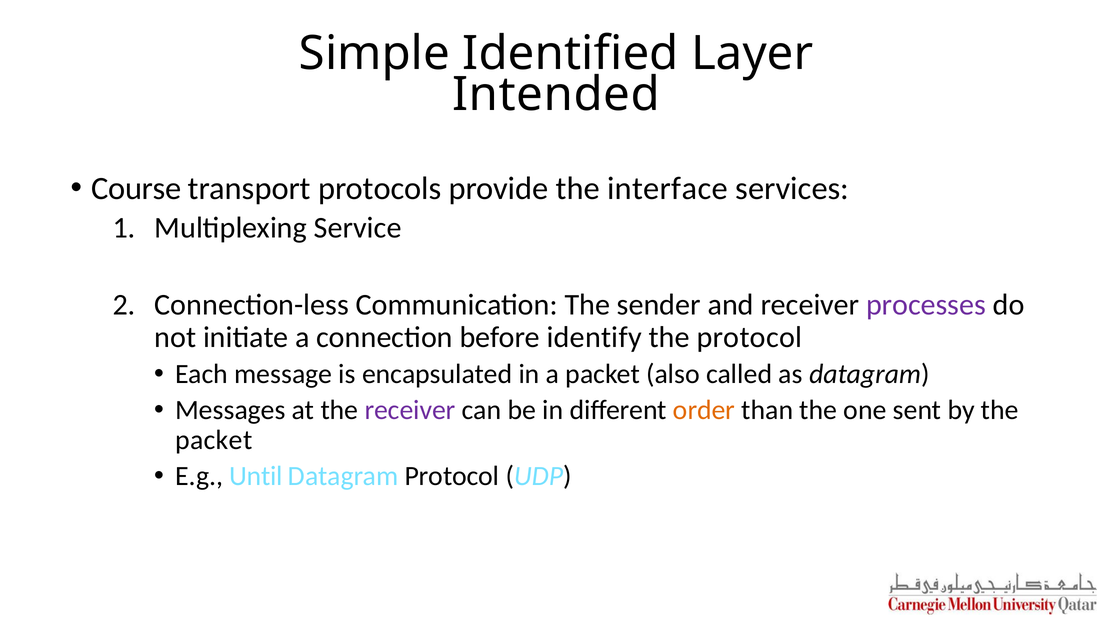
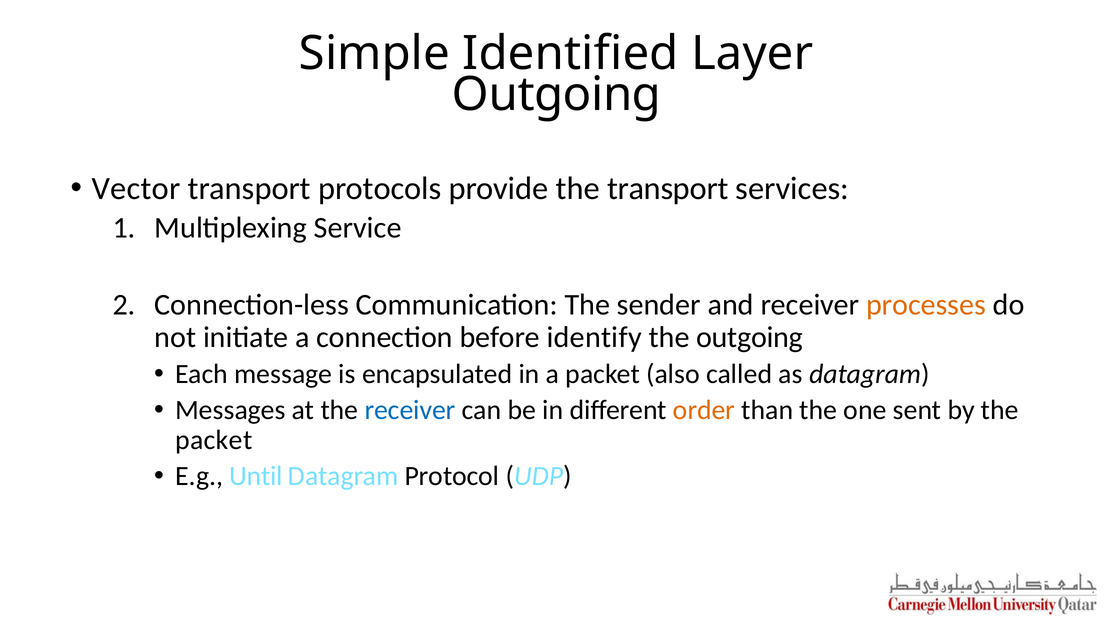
Intended: Intended -> Outgoing (557, 95)
Course: Course -> Vector (136, 188)
the interface: interface -> transport (668, 188)
processes colour: purple -> orange (926, 305)
the protocol: protocol -> outgoing (750, 337)
receiver colour: purple -> blue (410, 410)
